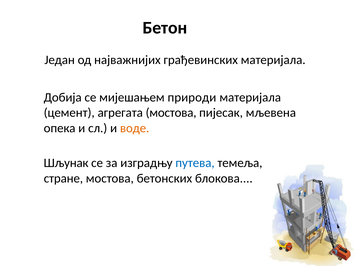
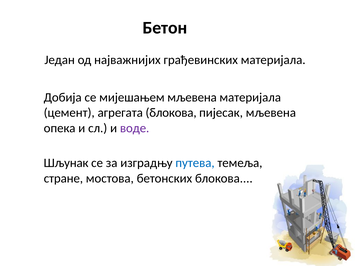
мијешањем природи: природи -> мљевена (192, 97)
агрегата мостова: мостова -> блокова (171, 113)
воде colour: orange -> purple (135, 128)
